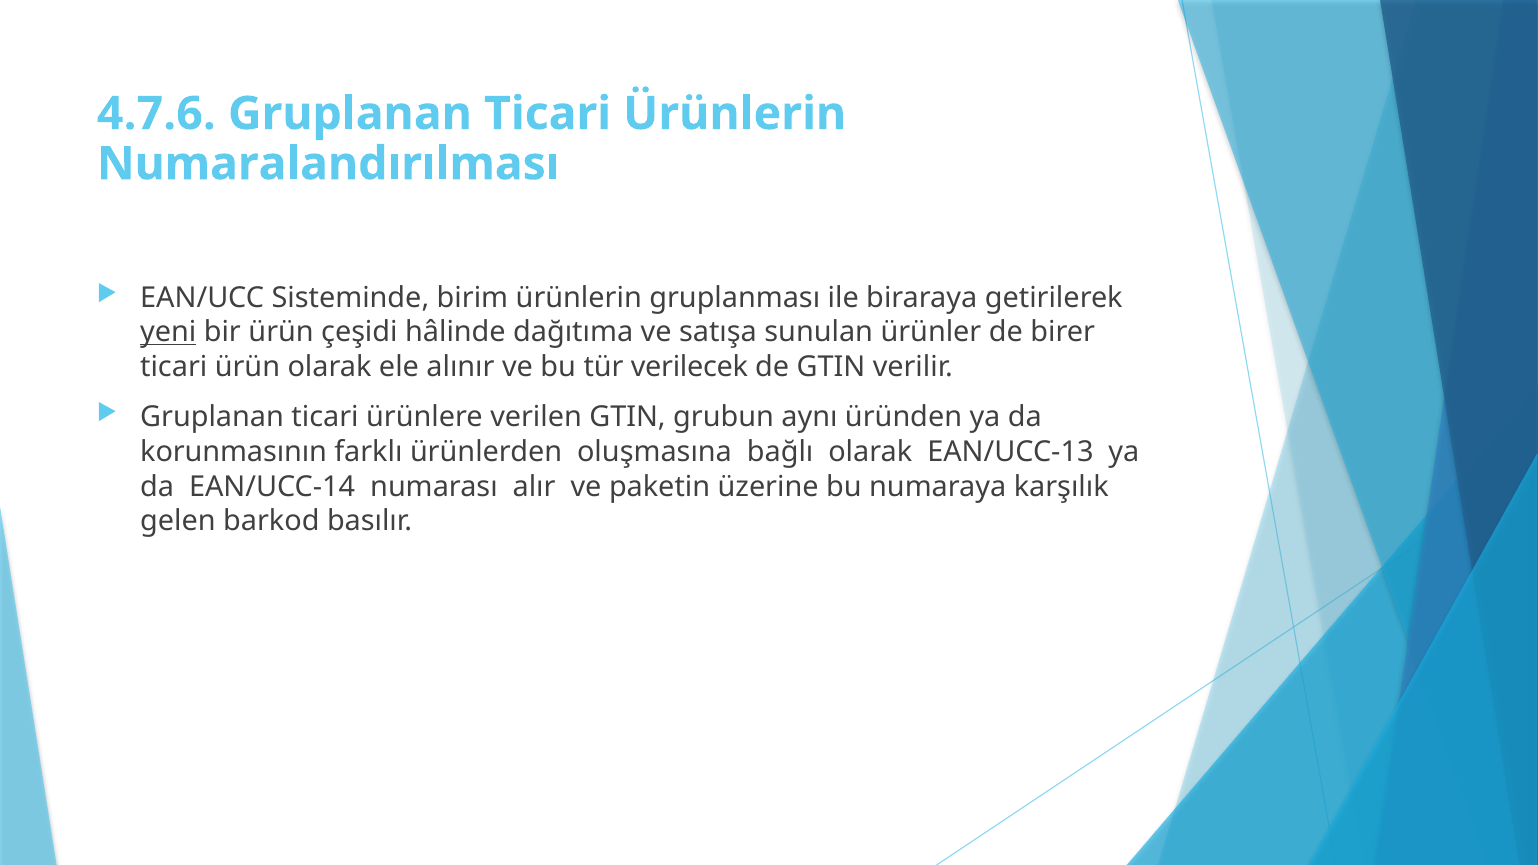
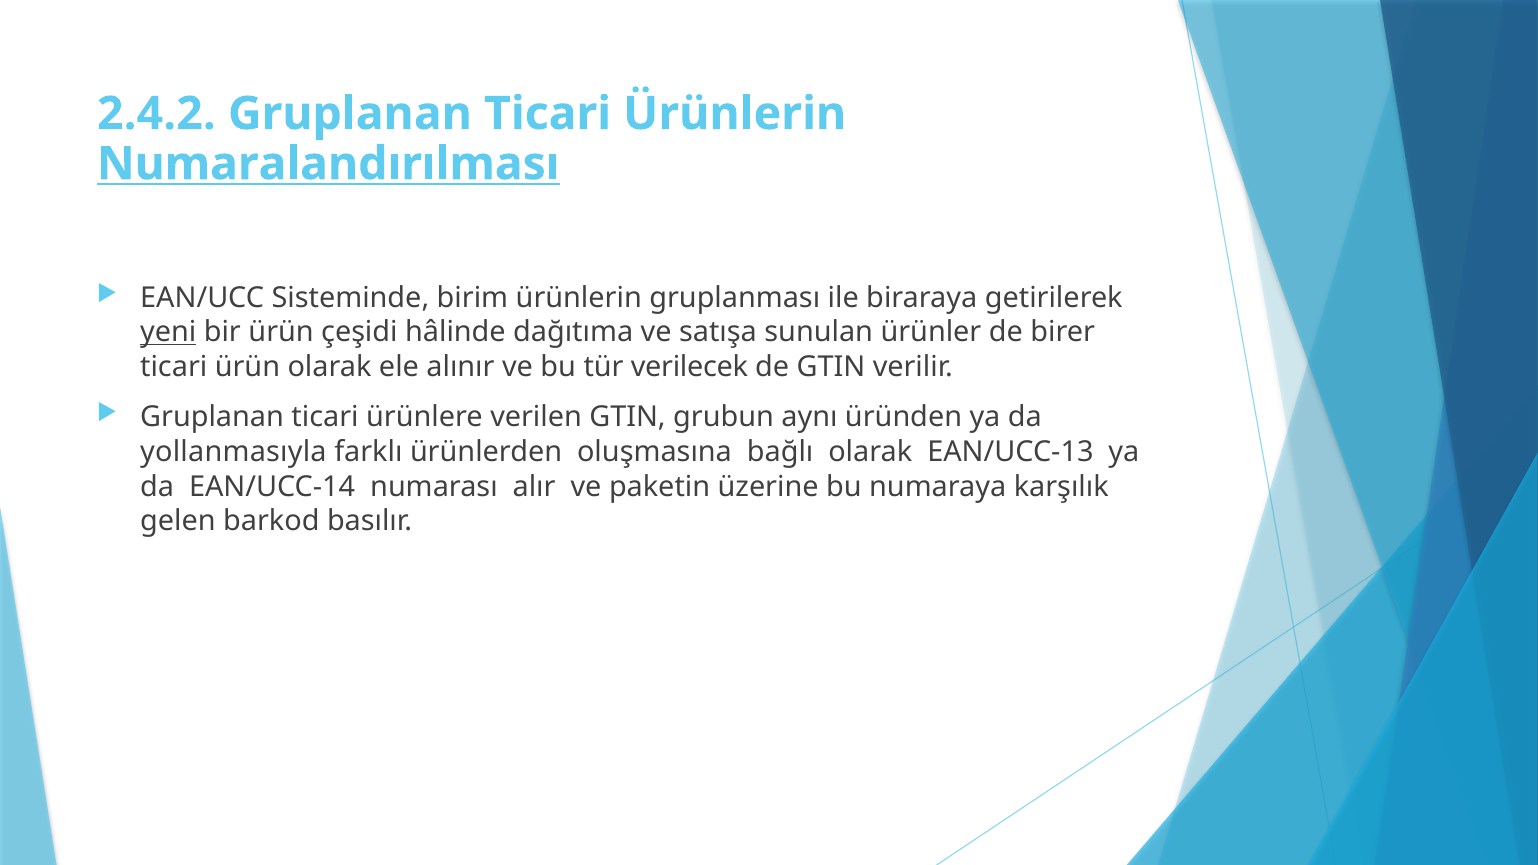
4.7.6: 4.7.6 -> 2.4.2 (156, 114)
Numaralandırılması underline: none -> present (328, 164)
korunmasının: korunmasının -> yollanmasıyla (233, 452)
